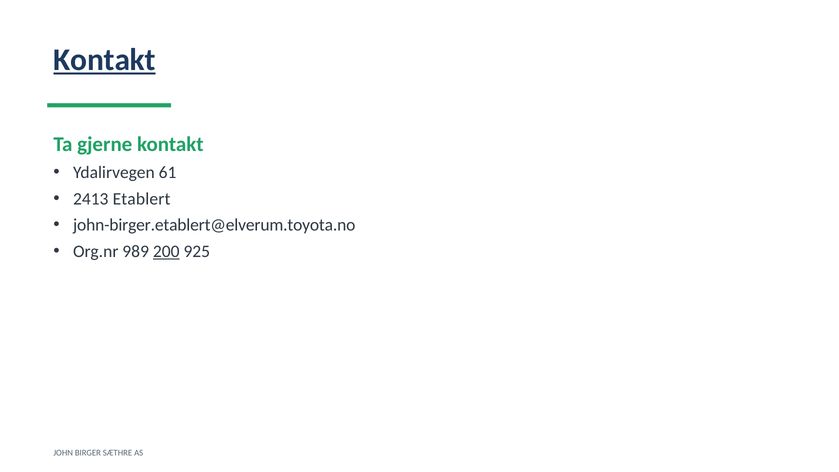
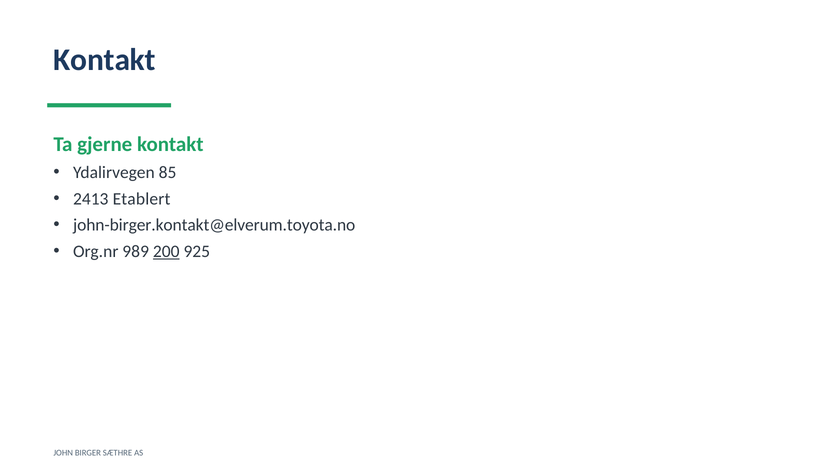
Kontakt underline: present -> none (105, 60)
61: 61 -> 85 (168, 173)
john-birger.etablert@elverum.toyota.no: john-birger.etablert@elverum.toyota.no -> john-birger.kontakt@elverum.toyota.no (214, 225)
